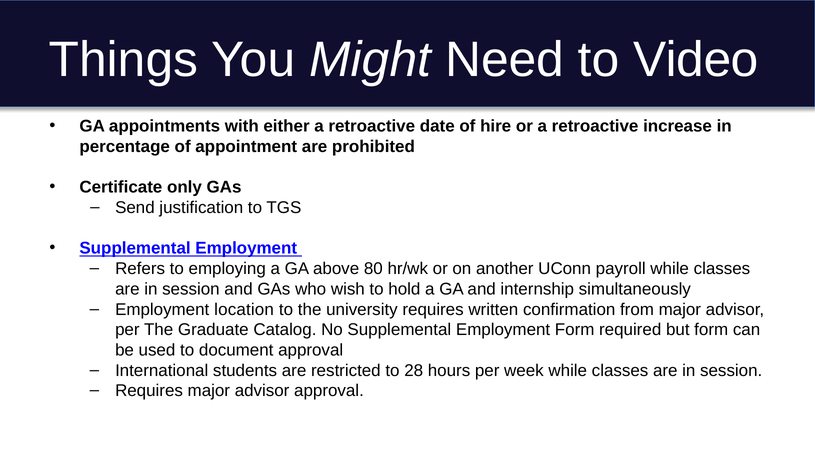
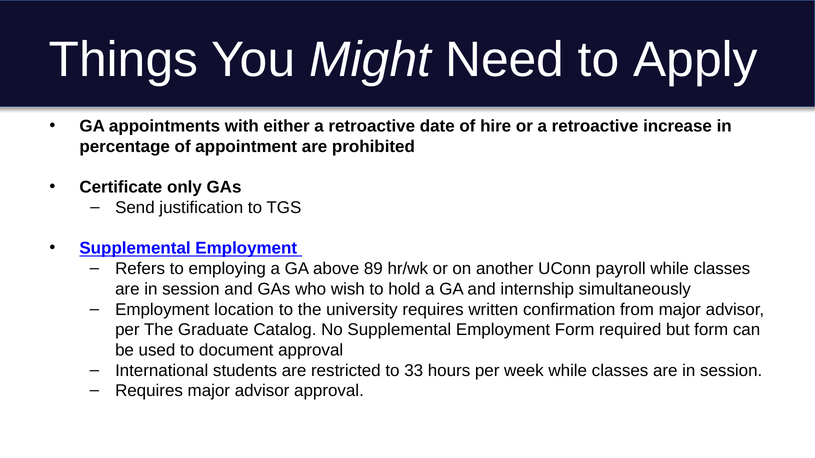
Video: Video -> Apply (695, 60)
80: 80 -> 89 (373, 269)
28: 28 -> 33 (414, 371)
